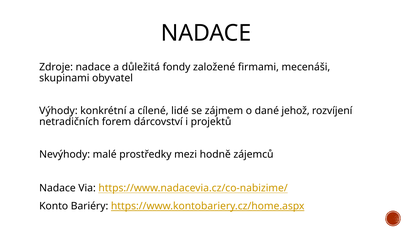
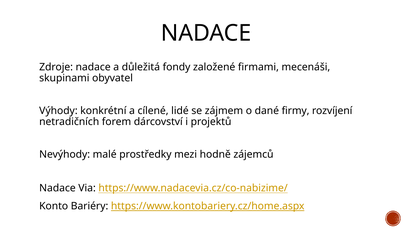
jehož: jehož -> firmy (296, 111)
